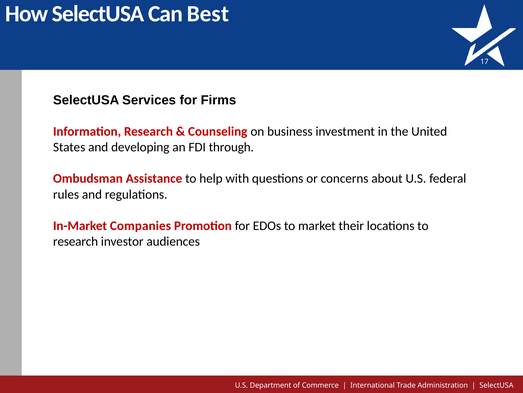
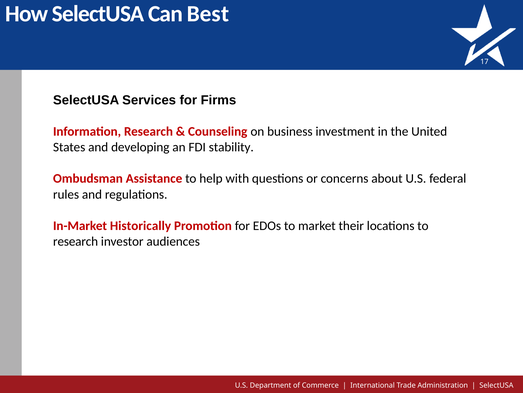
through: through -> stability (231, 147)
Companies: Companies -> Historically (140, 225)
